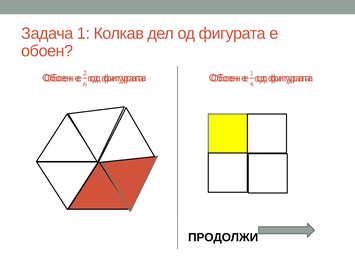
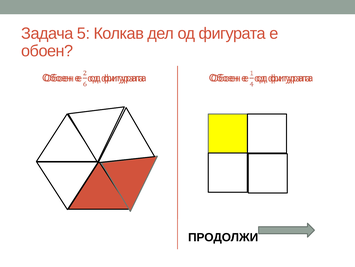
1: 1 -> 5 (84, 33)
